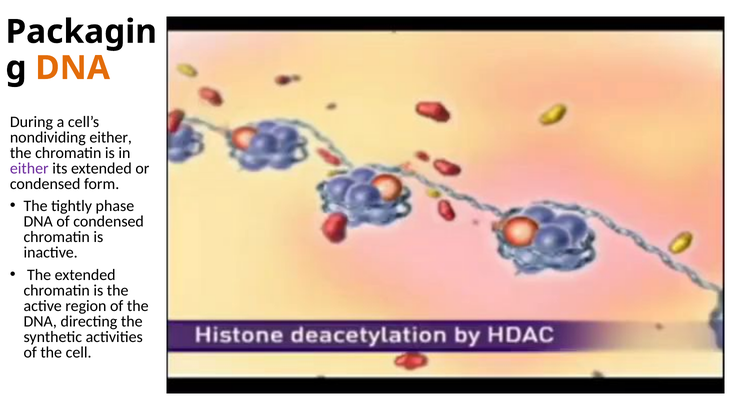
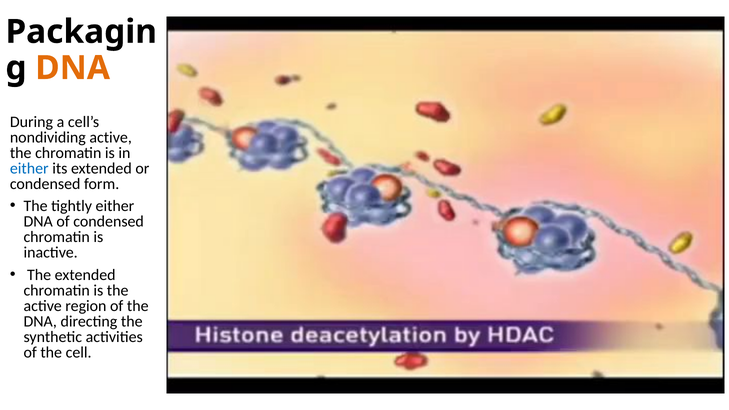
nondividing either: either -> active (111, 137)
either colour: purple -> blue (29, 168)
tightly phase: phase -> either (115, 206)
